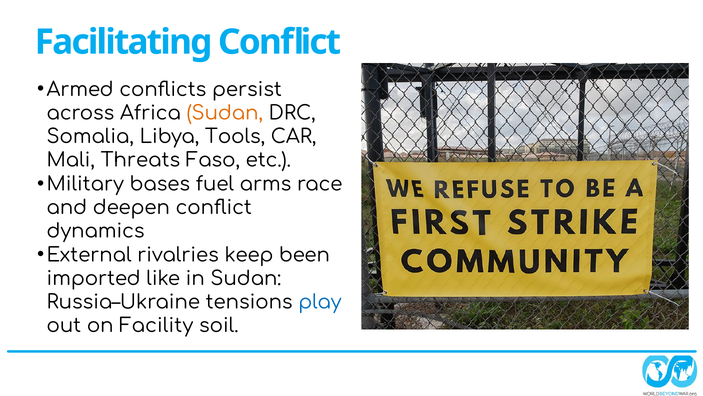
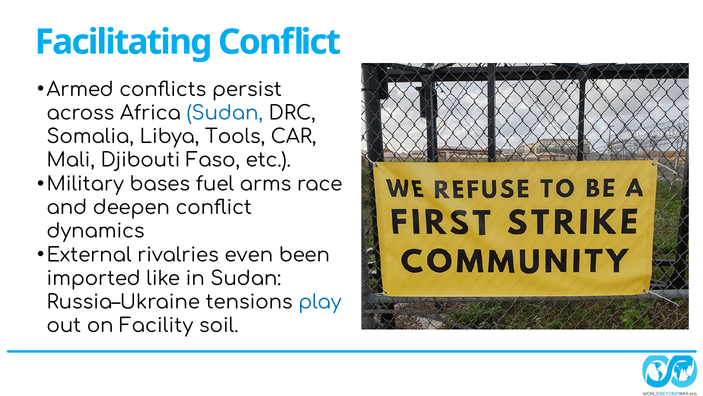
Sudan colour: orange -> blue (225, 113)
Threats: Threats -> Djibouti (140, 160)
keep: keep -> even (249, 255)
